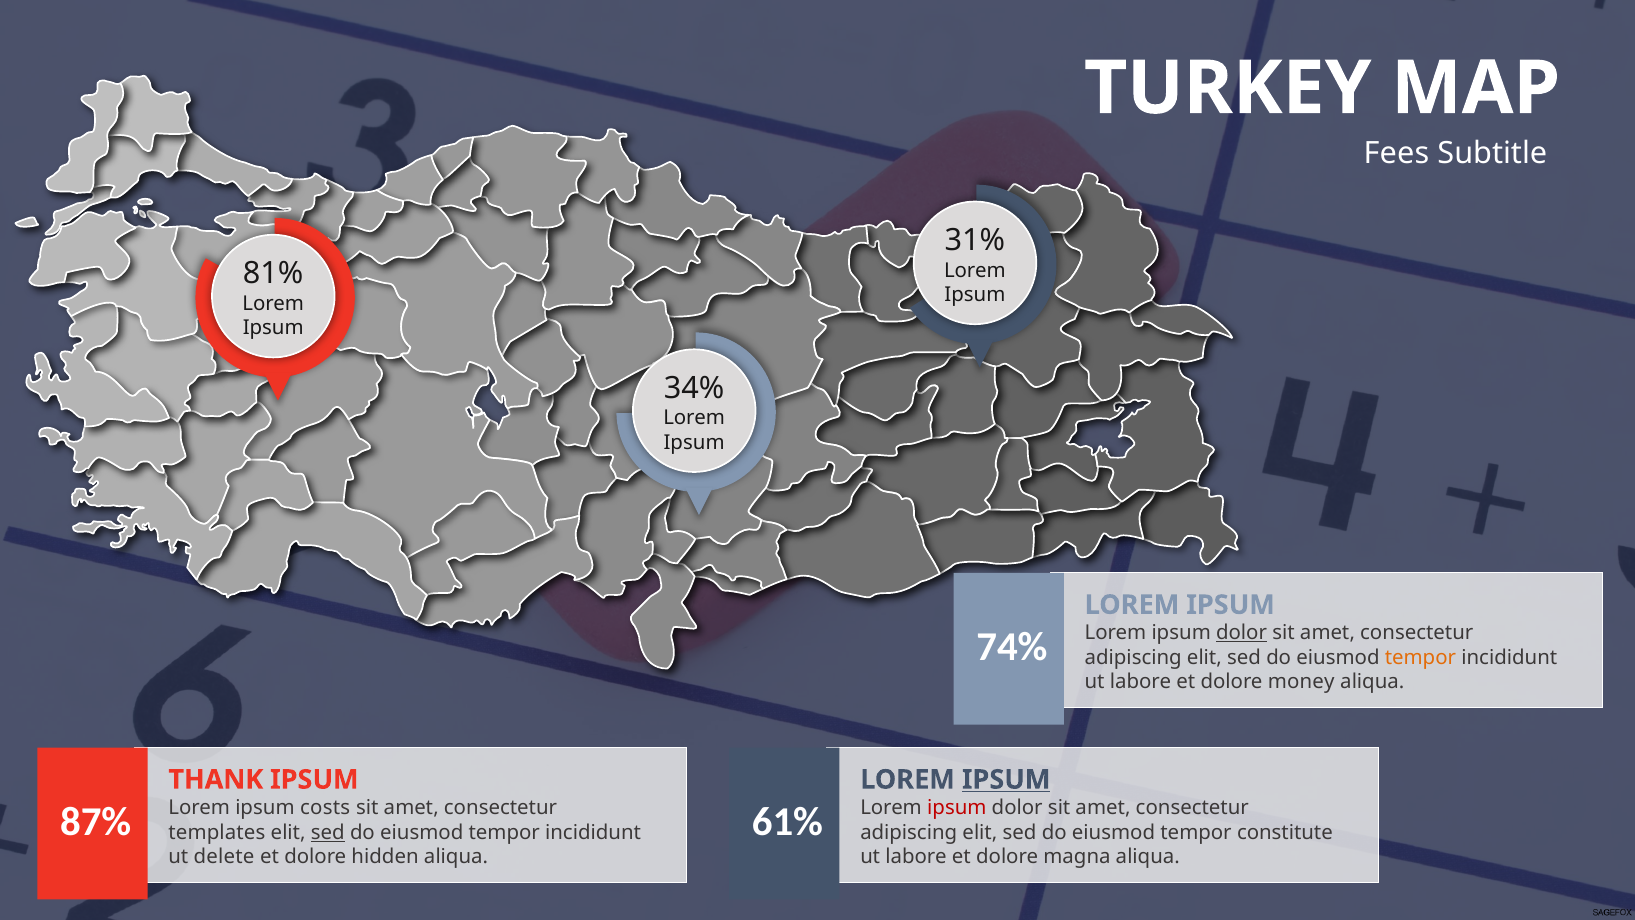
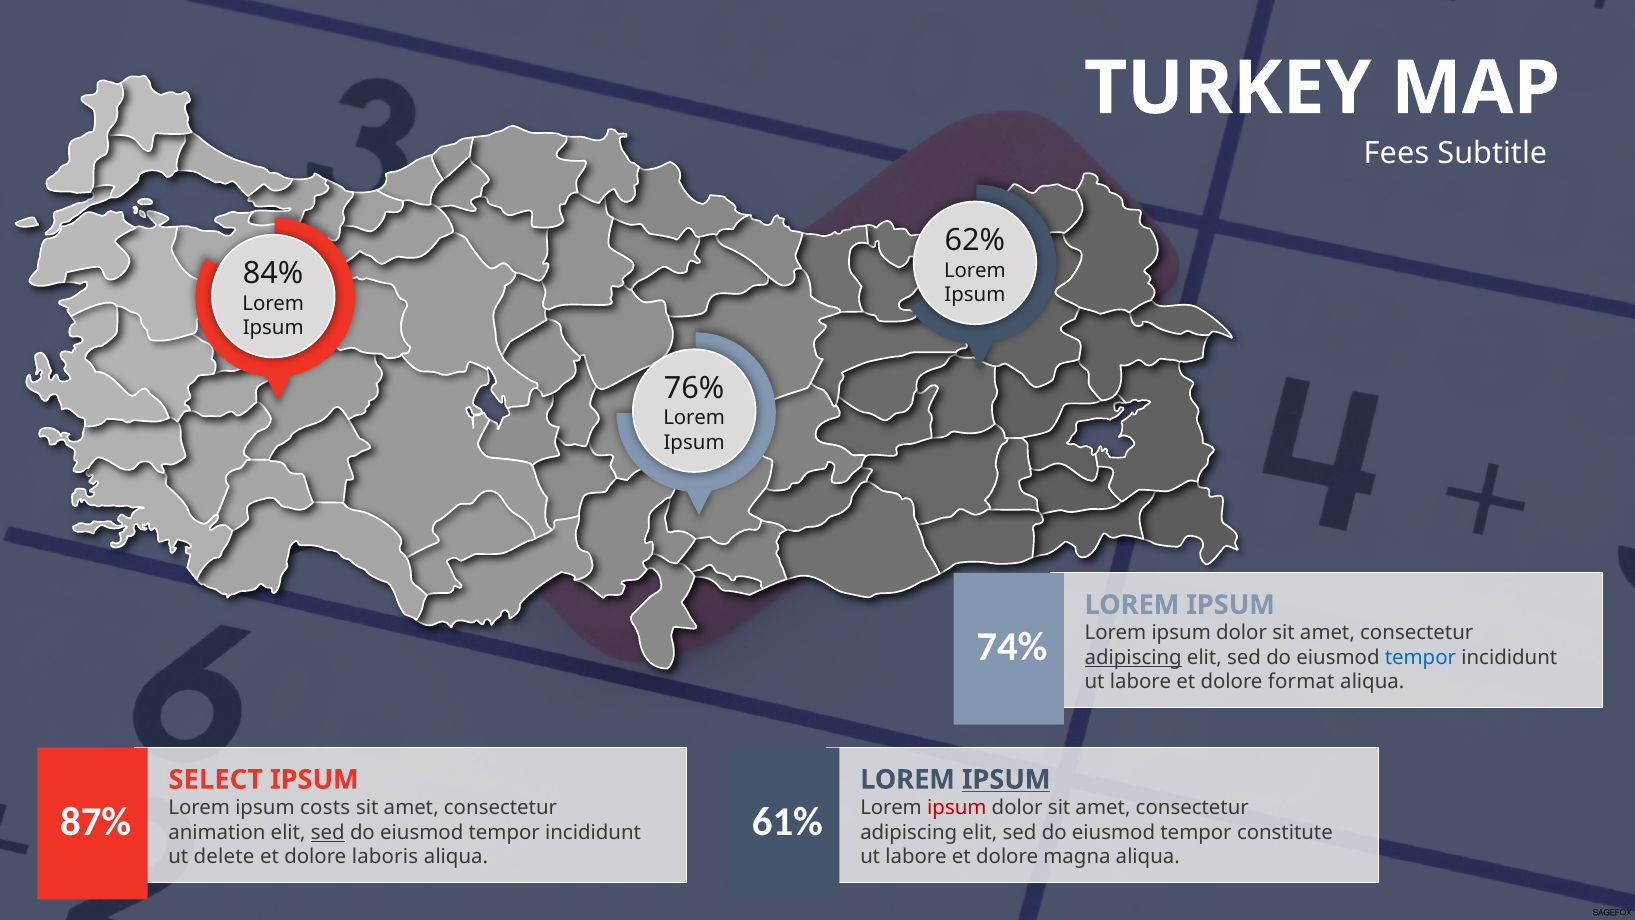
31%: 31% -> 62% (975, 240)
81%: 81% -> 84% (273, 274)
34%: 34% -> 76% (694, 388)
dolor underline: present -> none (1242, 633)
adipiscing underline: none -> present (1133, 657)
tempor colour: orange -> blue (1420, 657)
money: money -> format (1301, 682)
THANK: THANK -> SELECT (216, 779)
templates: templates -> animation (217, 832)
hidden: hidden -> laboris (385, 857)
